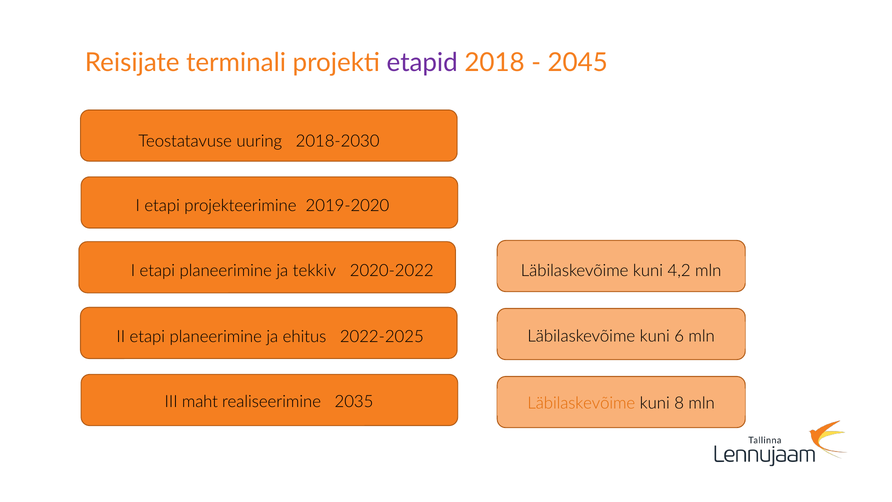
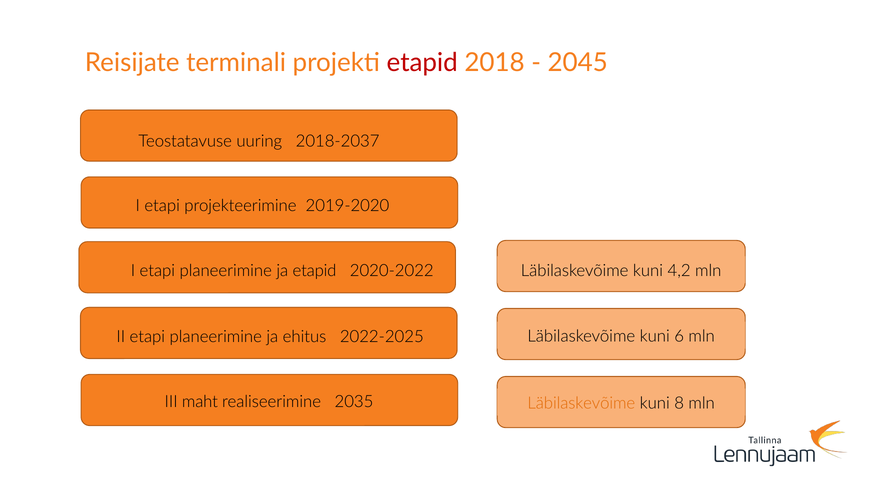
etapid colour: purple -> red (422, 62)
2018-2030: 2018-2030 -> 2018-2037 (338, 141)
ja tekkiv: tekkiv -> etapid (315, 271)
